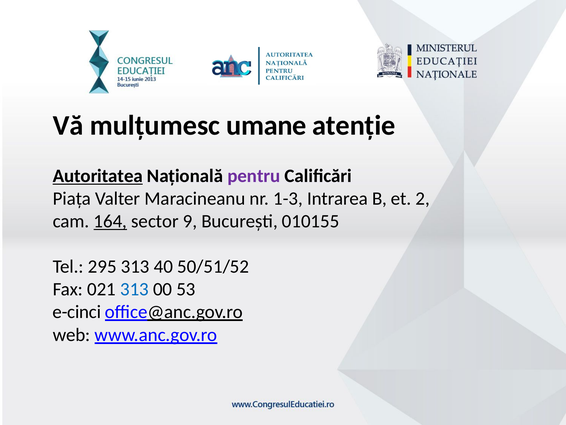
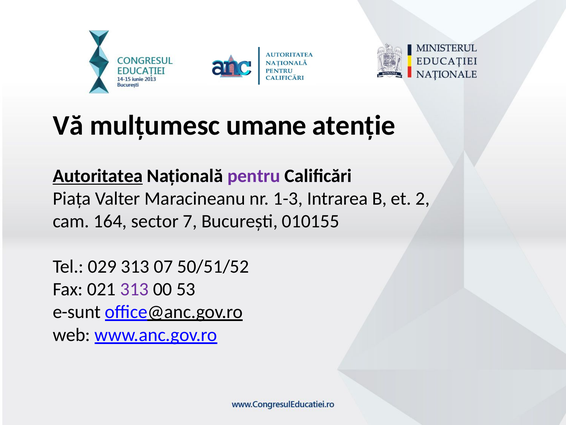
164 underline: present -> none (110, 221)
9: 9 -> 7 (190, 221)
295: 295 -> 029 (102, 266)
40: 40 -> 07 (163, 266)
313 colour: blue -> purple (134, 289)
e-cinci: e-cinci -> e-sunt (77, 312)
